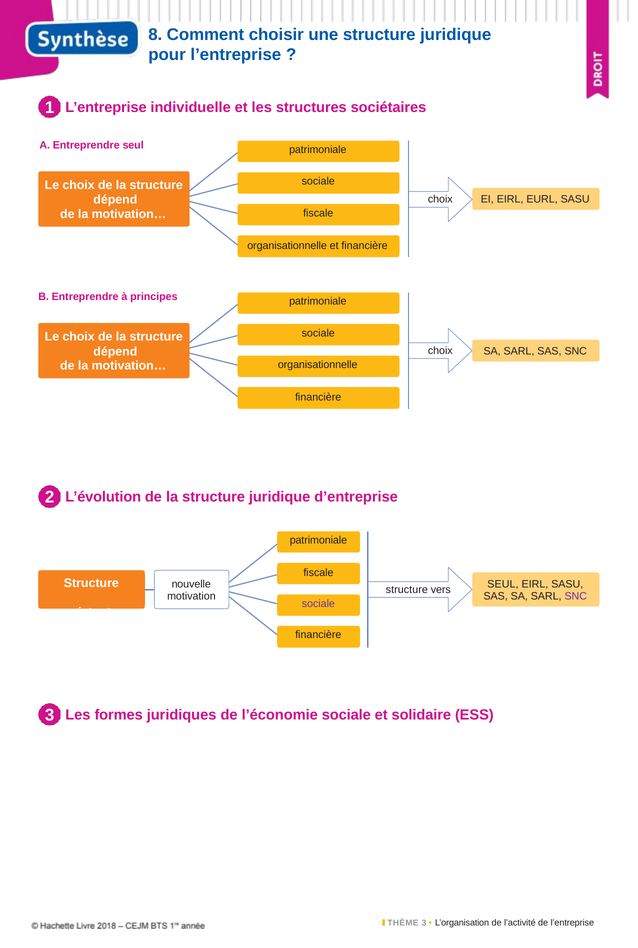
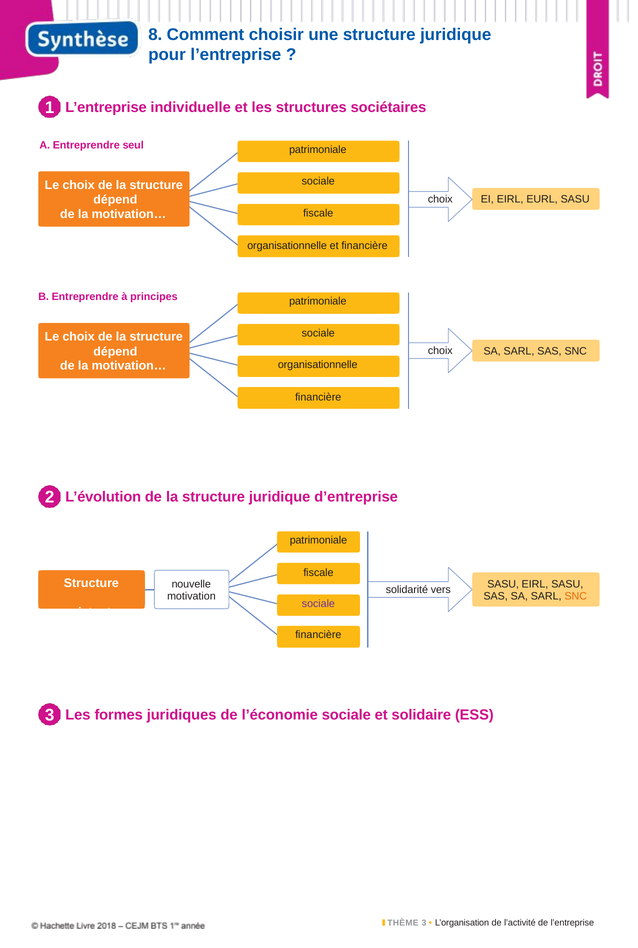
SEUL: SEUL -> SASU (503, 584)
structure: structure -> solidarité (407, 589)
SNC colour: purple -> orange (576, 596)
